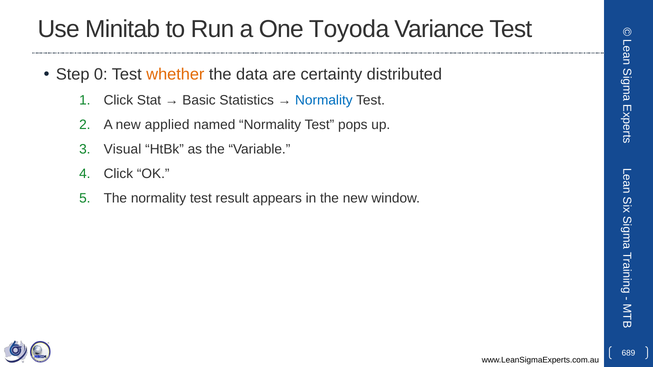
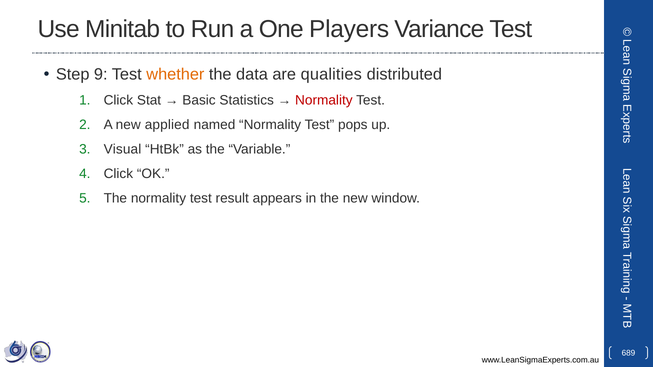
Toyoda: Toyoda -> Players (349, 29)
0: 0 -> 9 (101, 75)
certainty: certainty -> qualities (331, 75)
Normality colour: blue -> red (324, 101)
